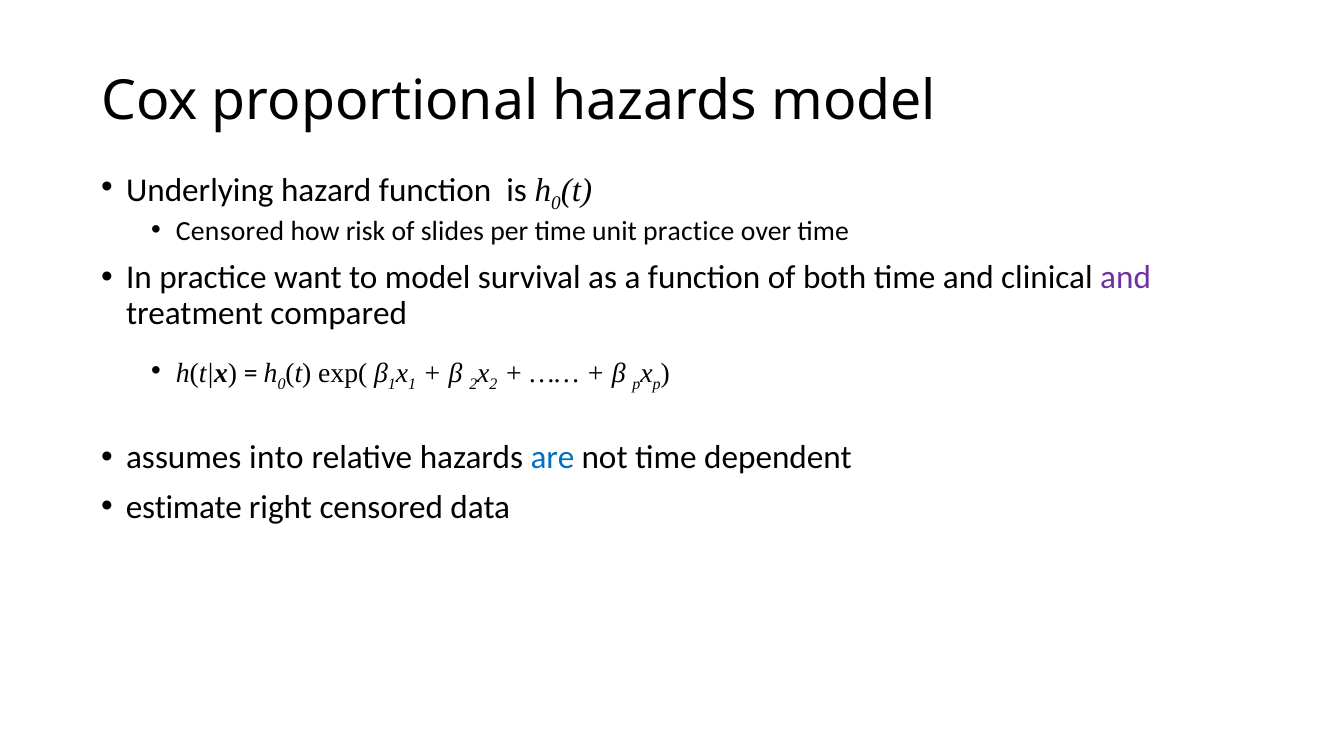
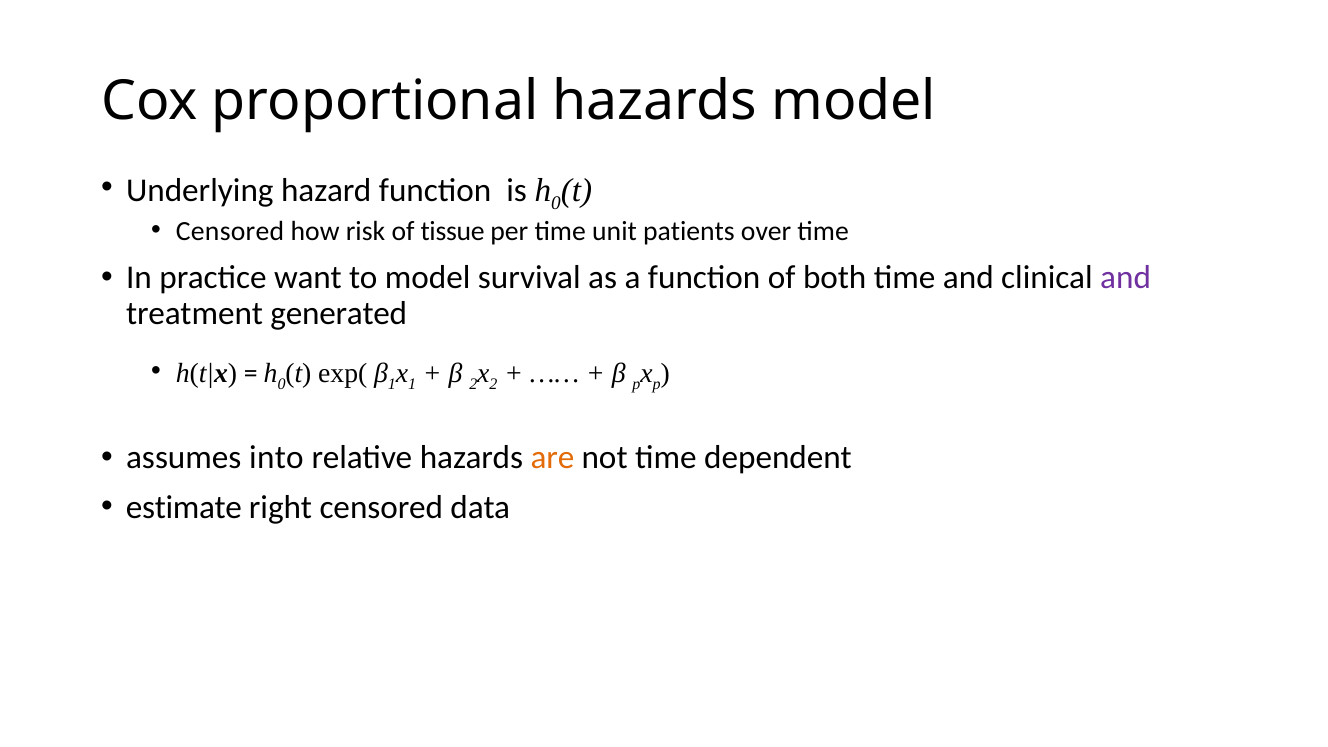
slides: slides -> tissue (453, 231)
unit practice: practice -> patients (689, 231)
compared: compared -> generated (339, 313)
are colour: blue -> orange (552, 457)
